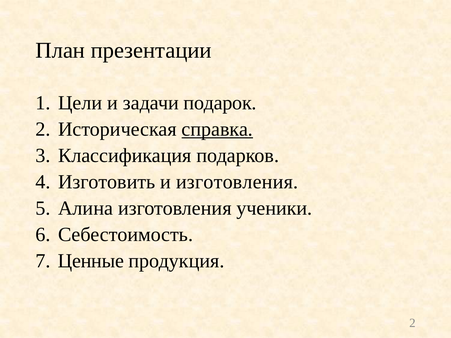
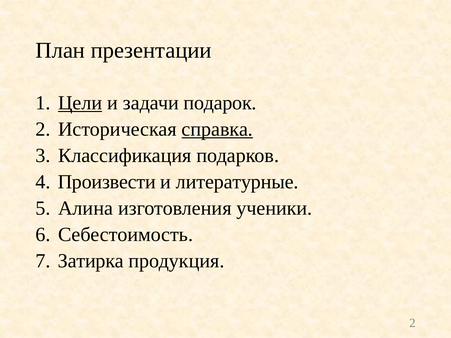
Цели underline: none -> present (80, 103)
Изготовить: Изготовить -> Произвести (107, 182)
и изготовления: изготовления -> литературные (237, 182)
Ценные: Ценные -> Затирка (91, 261)
